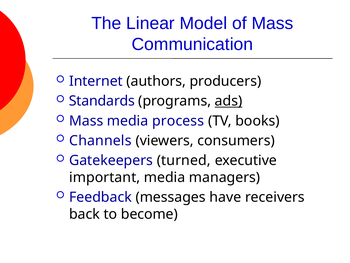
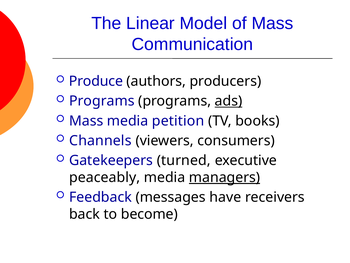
Internet: Internet -> Produce (96, 81)
Standards: Standards -> Programs (102, 101)
process: process -> petition (178, 121)
important: important -> peaceably (105, 177)
managers underline: none -> present (225, 177)
